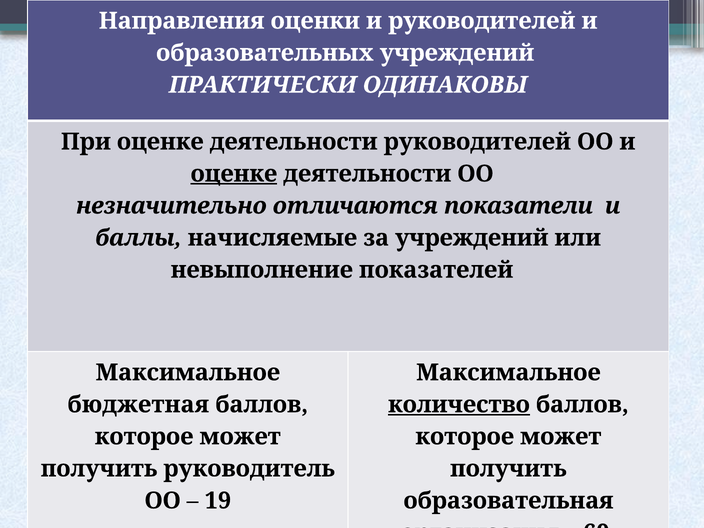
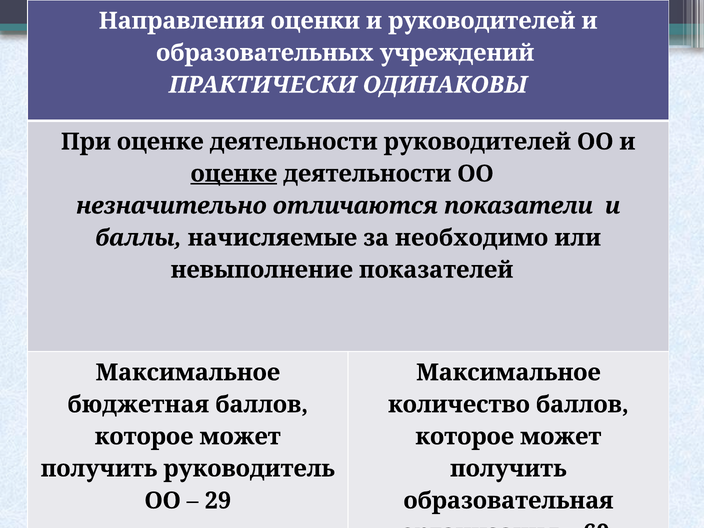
за учреждений: учреждений -> необходимо (472, 238)
количество underline: present -> none (459, 405)
19: 19 -> 29 (218, 501)
